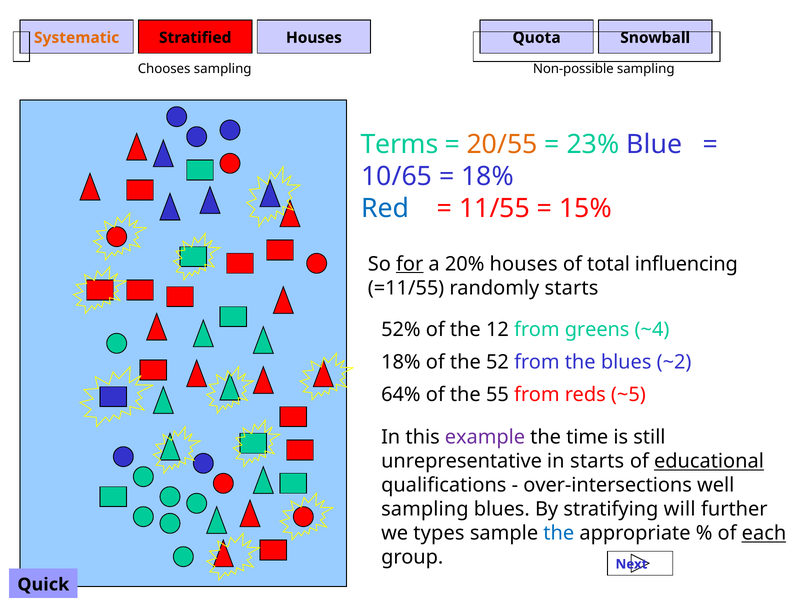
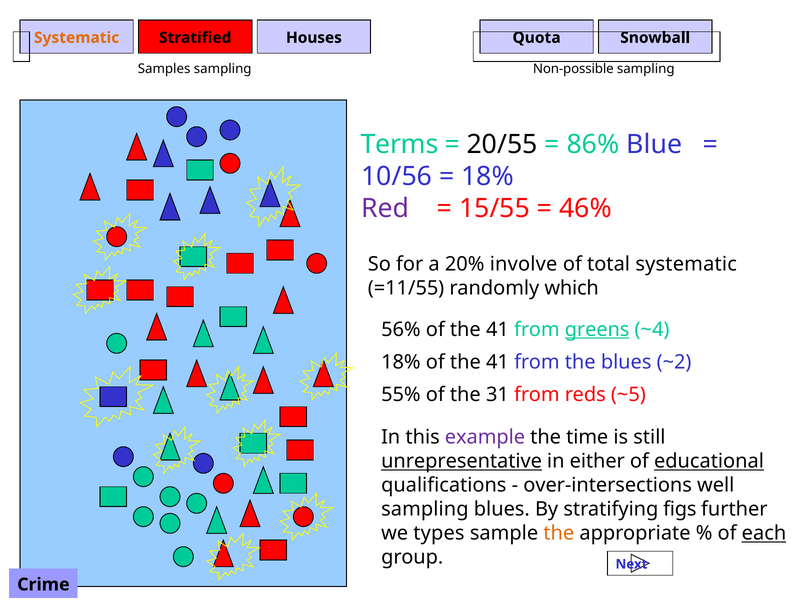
Chooses: Chooses -> Samples (164, 69)
20/55 colour: orange -> black (502, 144)
23%: 23% -> 86% (593, 144)
10/65: 10/65 -> 10/56 (397, 176)
Red colour: blue -> purple (385, 208)
11/55: 11/55 -> 15/55 (495, 208)
15%: 15% -> 46% (585, 208)
for underline: present -> none (410, 264)
20% houses: houses -> involve (524, 264)
total influencing: influencing -> systematic (686, 264)
randomly starts: starts -> which (572, 288)
52%: 52% -> 56% (401, 329)
12: 12 -> 41 (497, 329)
greens underline: none -> present (597, 329)
18% of the 52: 52 -> 41 (497, 362)
64%: 64% -> 55% (401, 395)
55: 55 -> 31 (497, 395)
unrepresentative underline: none -> present (462, 461)
in starts: starts -> either (597, 461)
will: will -> figs (680, 509)
the colour: blue -> orange (559, 533)
Quick: Quick -> Crime (43, 585)
